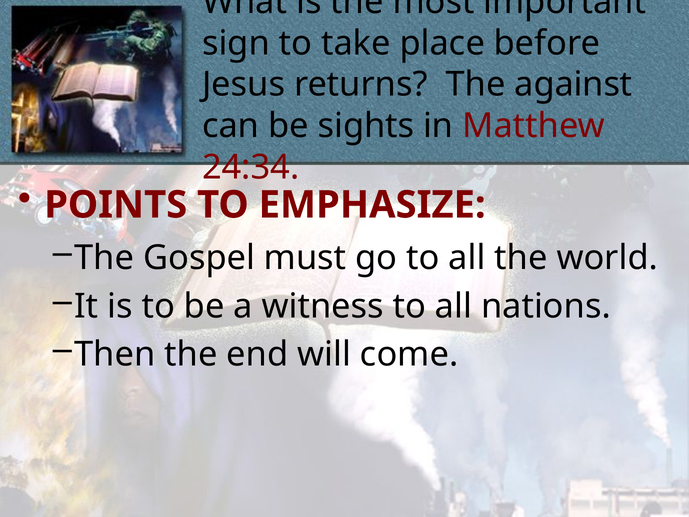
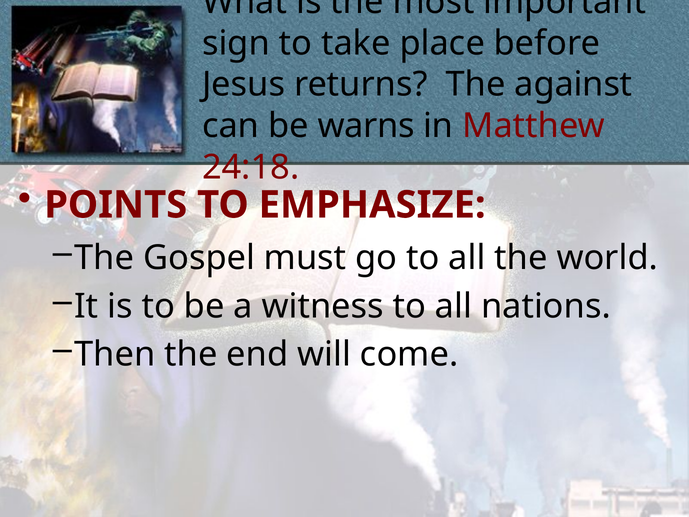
sights: sights -> warns (366, 126)
24:34: 24:34 -> 24:18 (251, 167)
